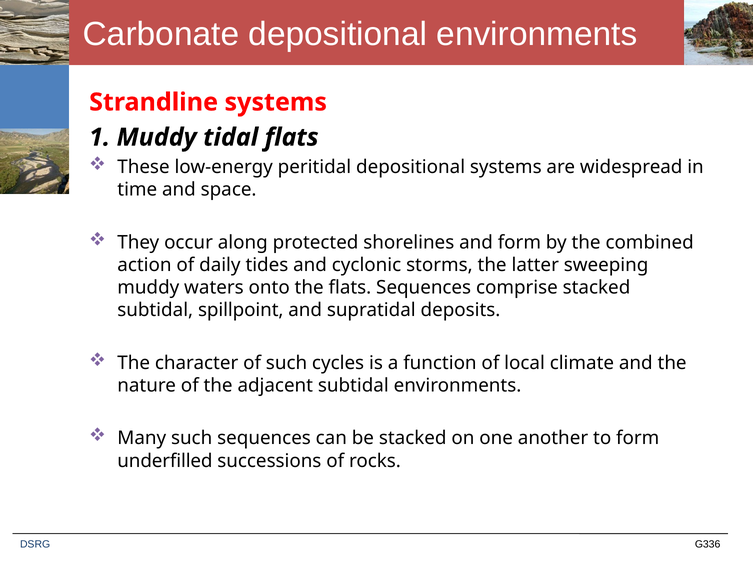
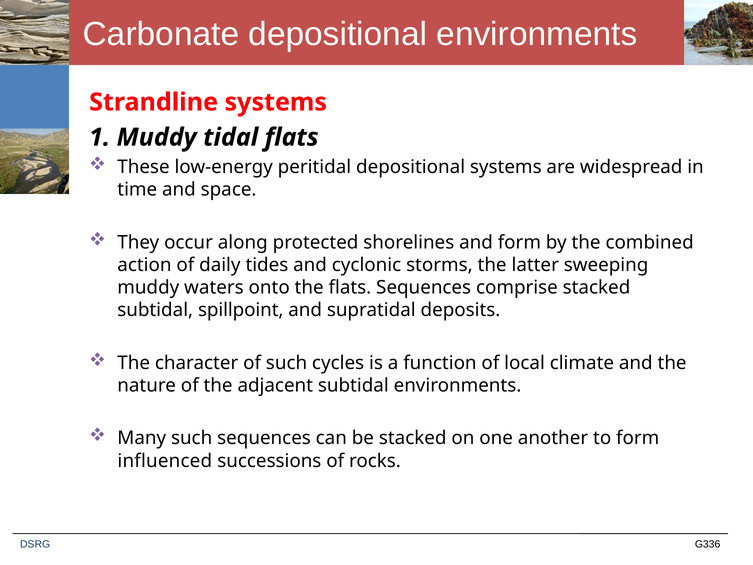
underfilled: underfilled -> influenced (165, 461)
